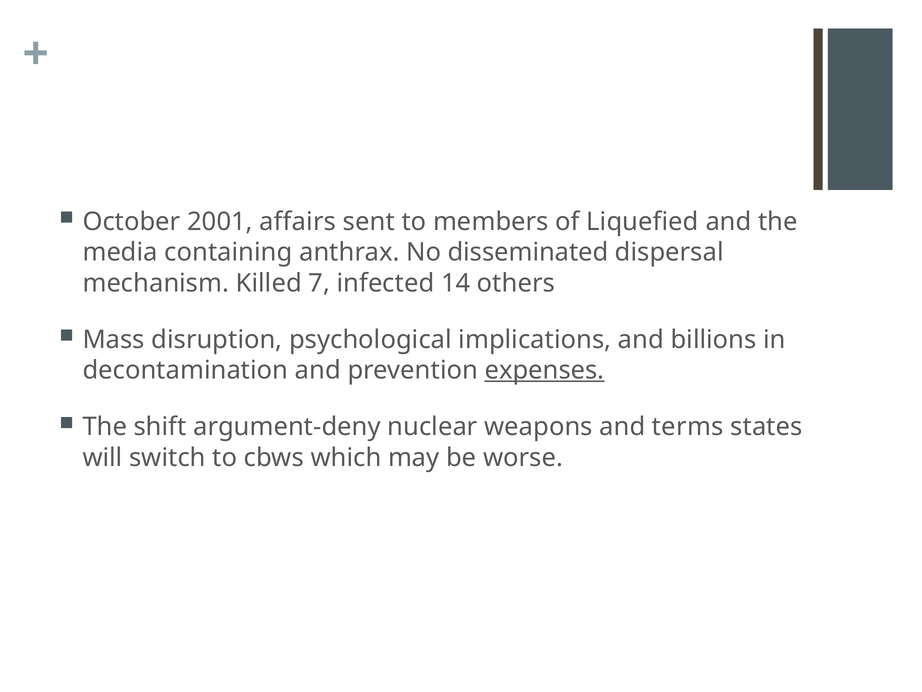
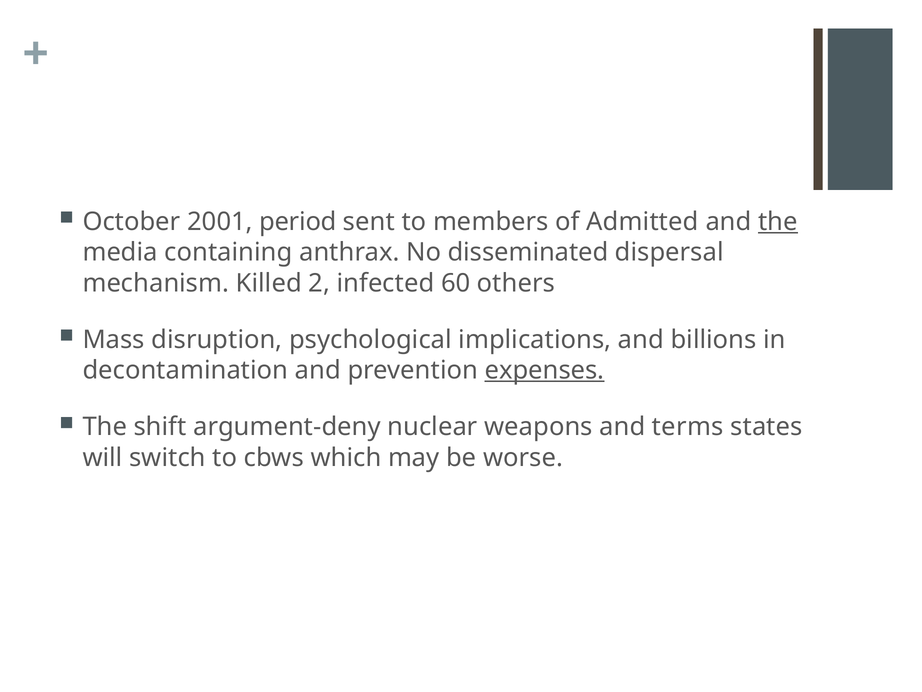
affairs: affairs -> period (298, 222)
Liquefied: Liquefied -> Admitted (642, 222)
the underline: none -> present (778, 222)
7: 7 -> 2 (319, 283)
14: 14 -> 60 (456, 283)
